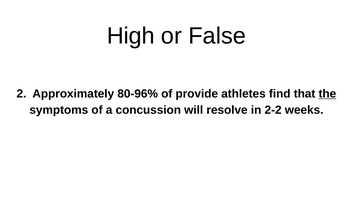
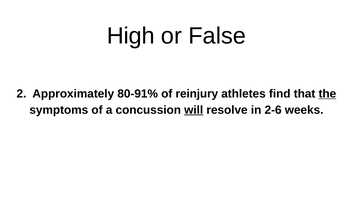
80-96%: 80-96% -> 80-91% (138, 94)
provide: provide -> reinjury (197, 94)
will underline: none -> present (194, 110)
2-2: 2-2 -> 2-6 (273, 110)
